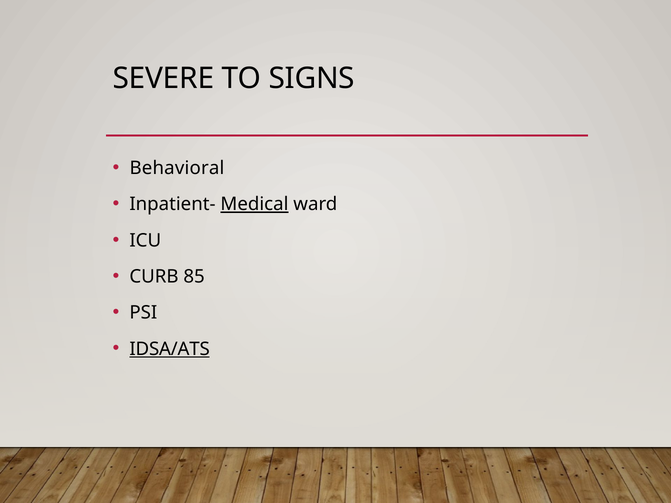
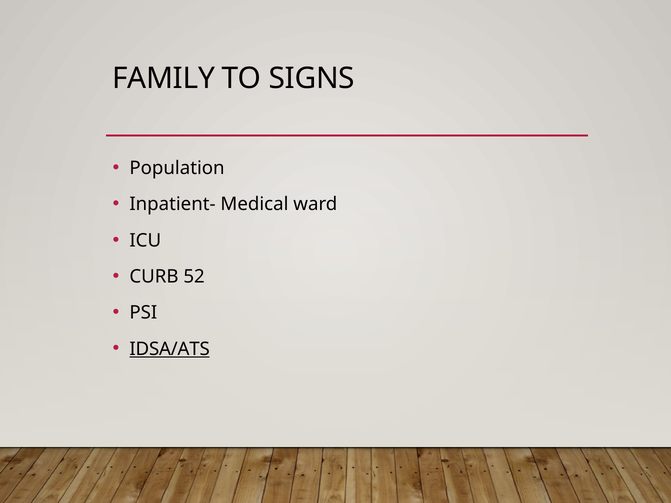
SEVERE: SEVERE -> FAMILY (164, 78)
Behavioral: Behavioral -> Population (177, 168)
Medical underline: present -> none (254, 204)
85: 85 -> 52 (194, 277)
